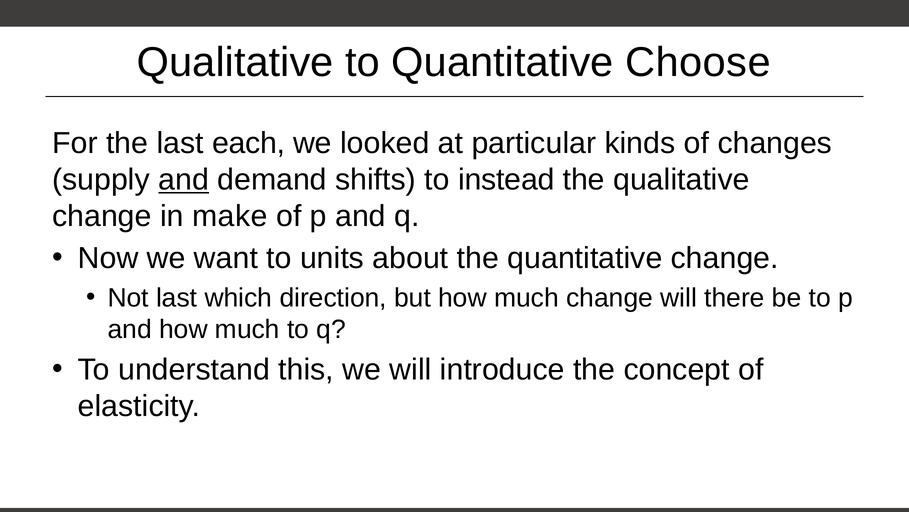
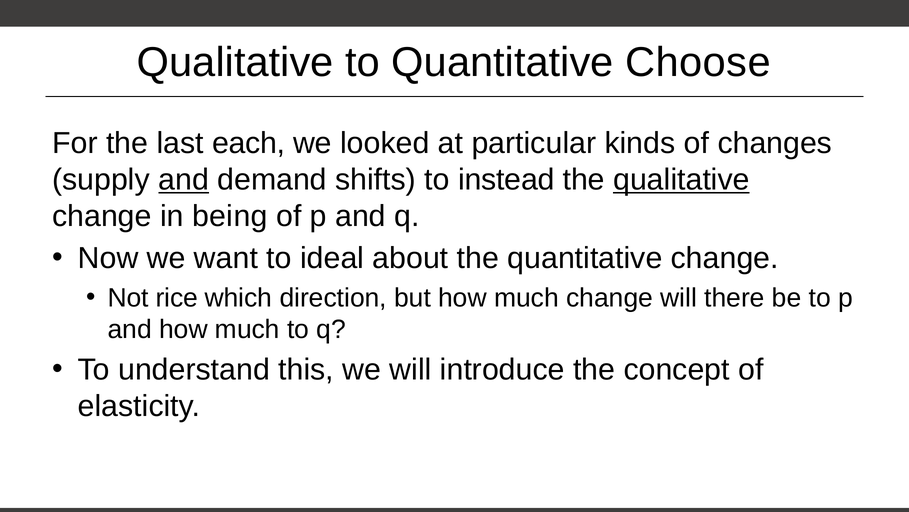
qualitative underline: none -> present (681, 179)
make: make -> being (230, 216)
units: units -> ideal (332, 258)
Not last: last -> rice (177, 297)
